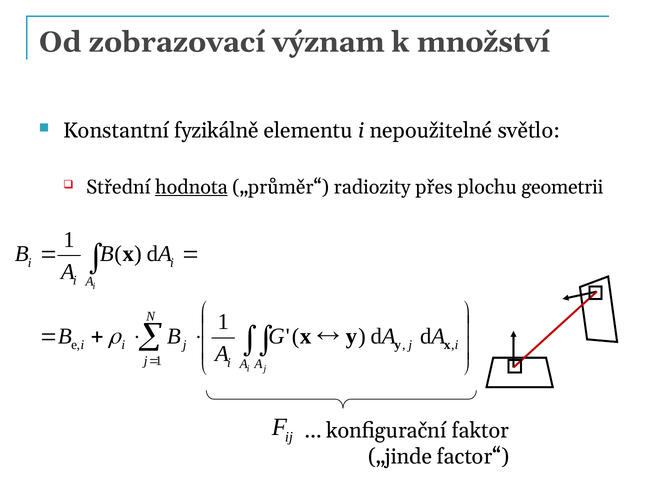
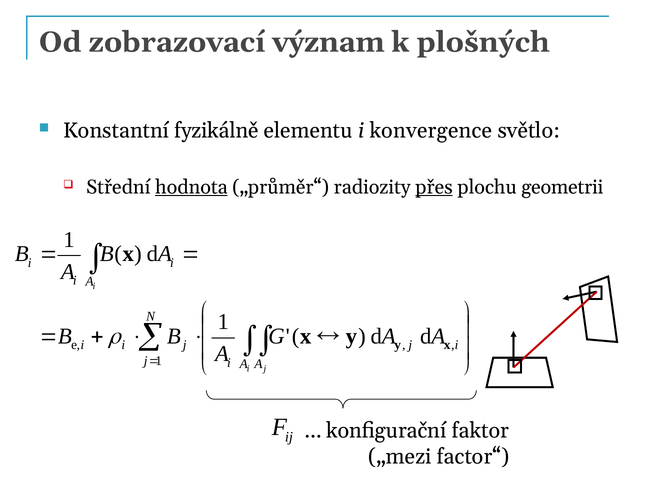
množství: množství -> plošných (483, 42)
nepoužitelné: nepoužitelné -> konvergence (431, 131)
přes underline: none -> present (434, 187)
„jinde: „jinde -> „mezi (400, 457)
